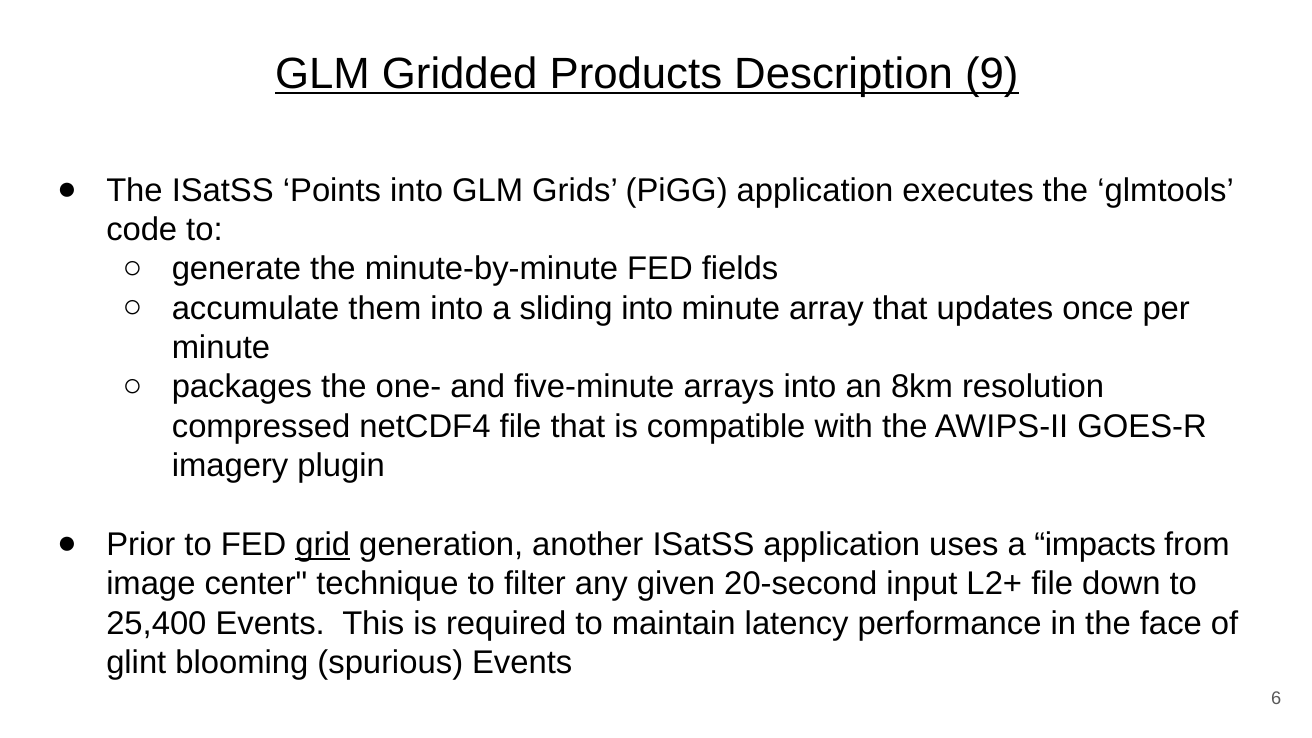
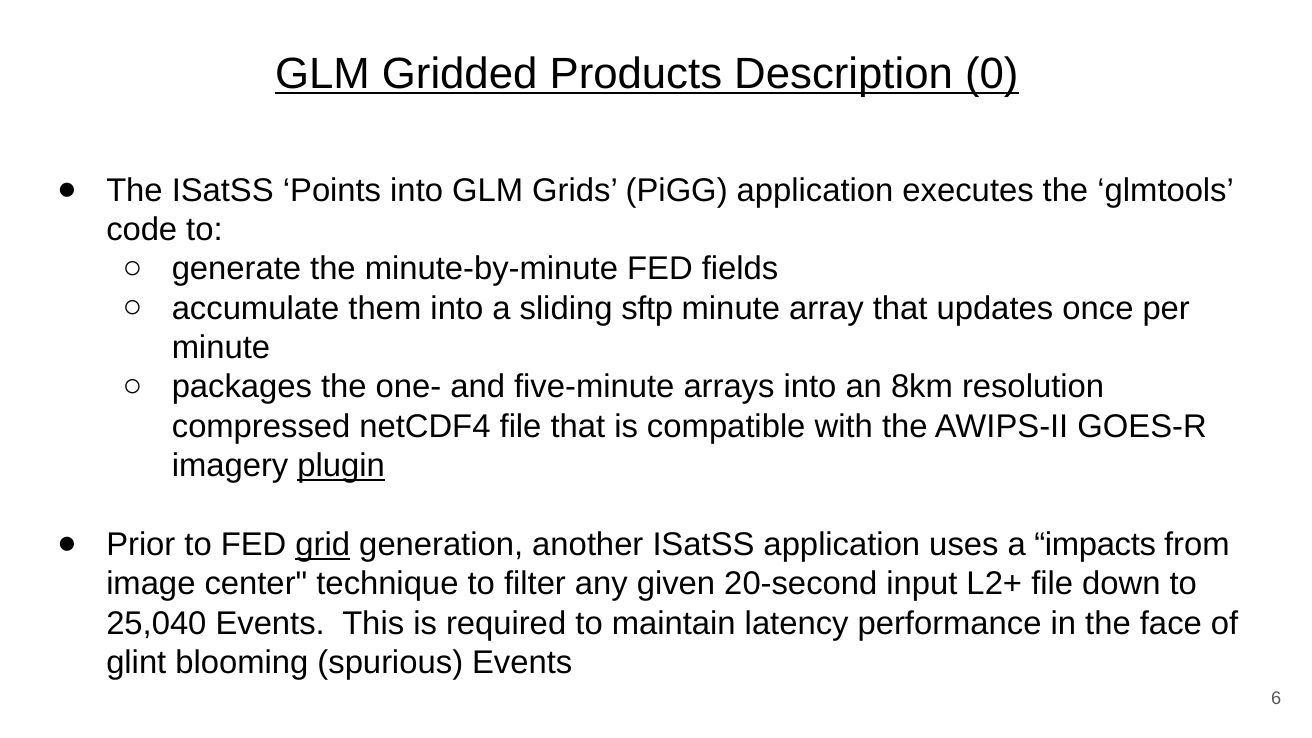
9: 9 -> 0 (992, 74)
sliding into: into -> sftp (647, 308)
plugin underline: none -> present (341, 466)
25,400: 25,400 -> 25,040 (156, 623)
